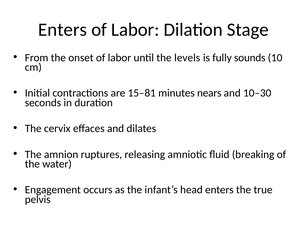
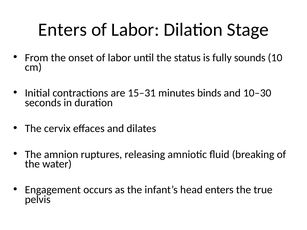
levels: levels -> status (187, 58)
15–81: 15–81 -> 15–31 (142, 93)
nears: nears -> binds (209, 93)
